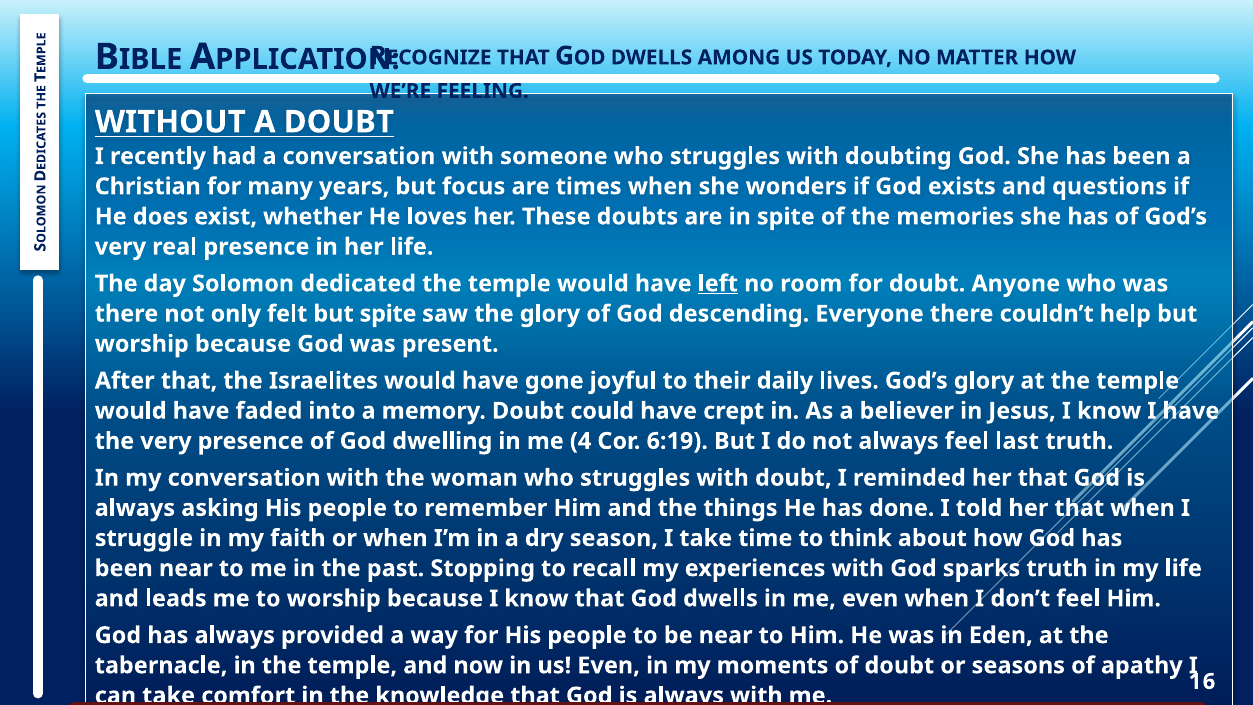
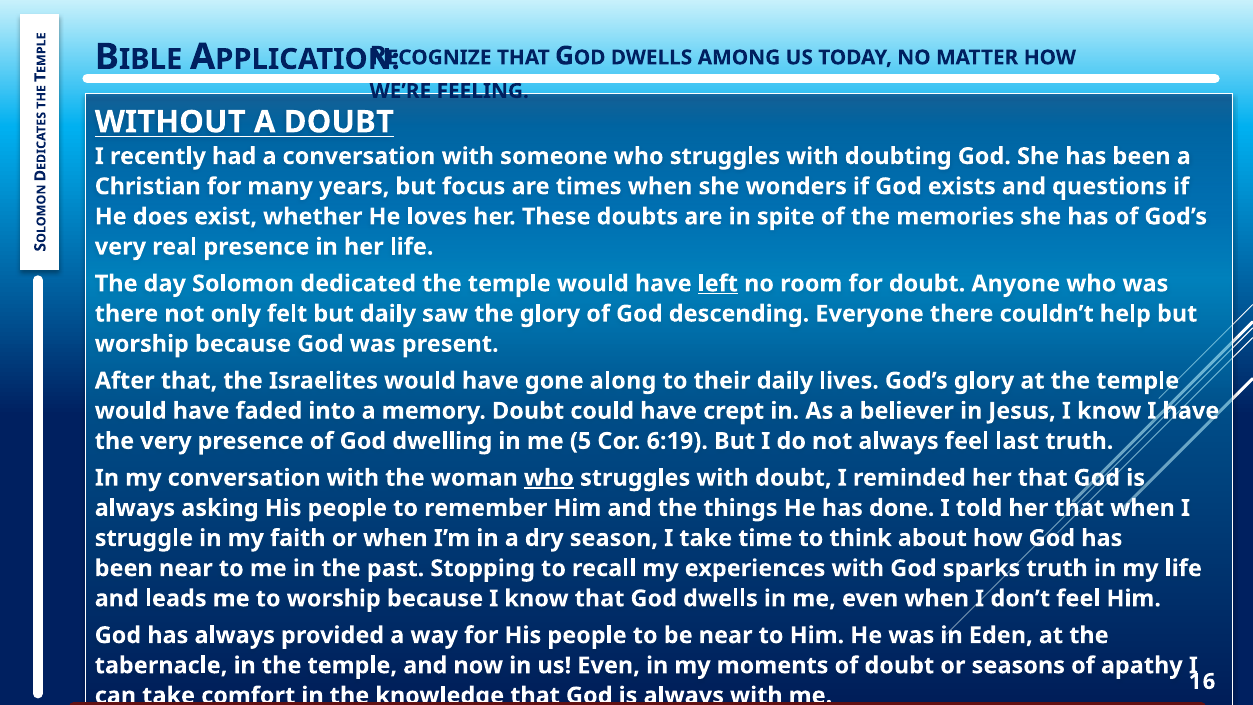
but spite: spite -> daily (388, 314)
joyful: joyful -> along (623, 381)
4: 4 -> 5 (581, 441)
who underline: none -> present (549, 478)
